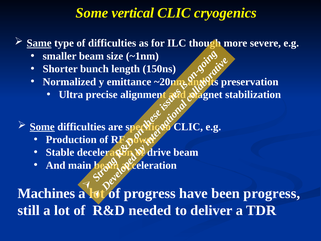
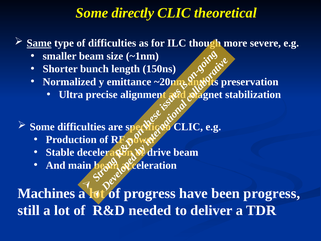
vertical: vertical -> directly (133, 13)
cryogenics: cryogenics -> theoretical (226, 13)
Some underline: present -> none (42, 127)
